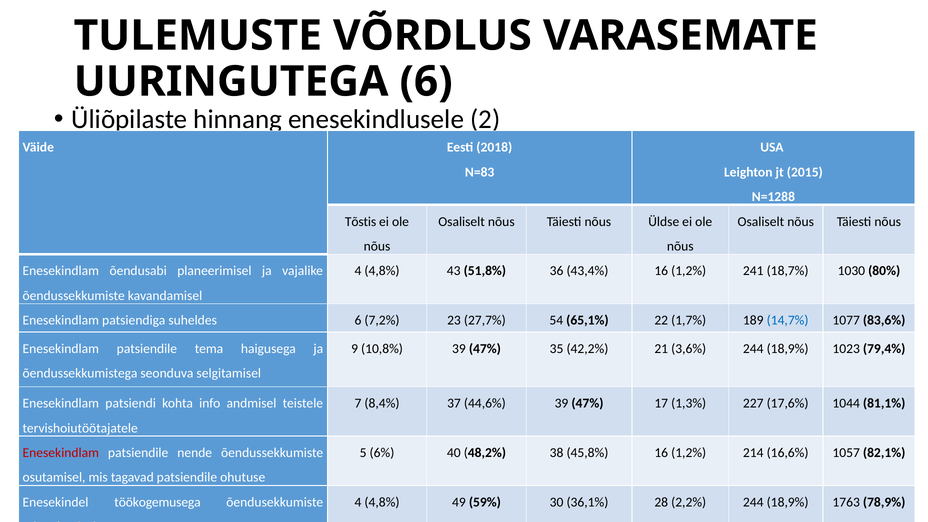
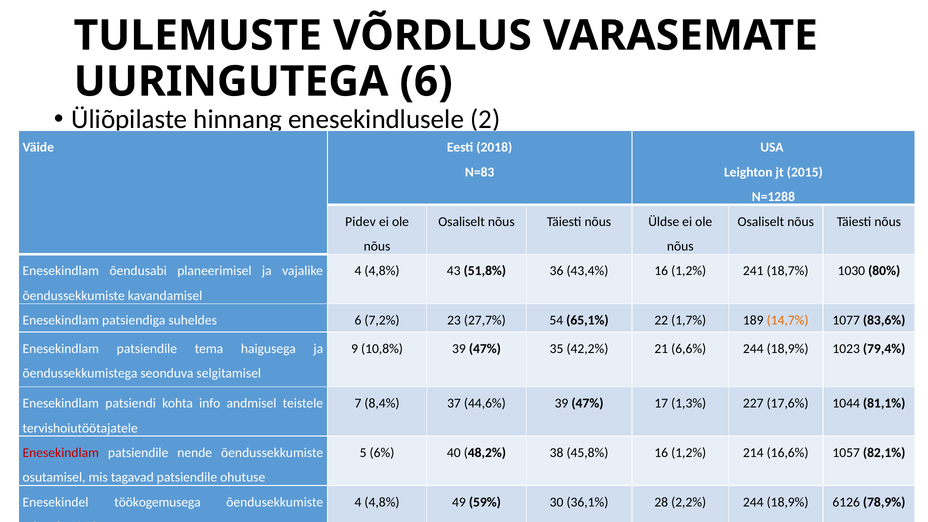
Tõstis: Tõstis -> Pidev (360, 222)
14,7% colour: blue -> orange (788, 320)
3,6%: 3,6% -> 6,6% (689, 349)
1763: 1763 -> 6126 (846, 502)
